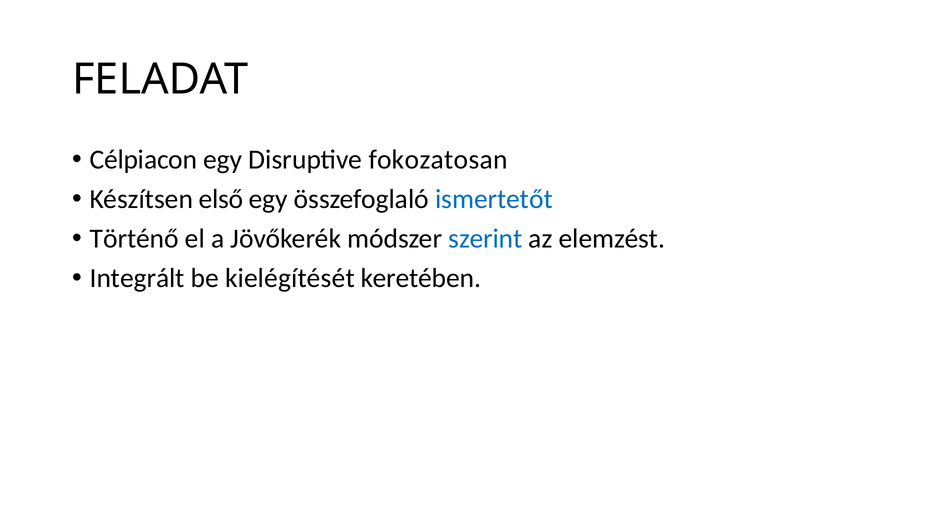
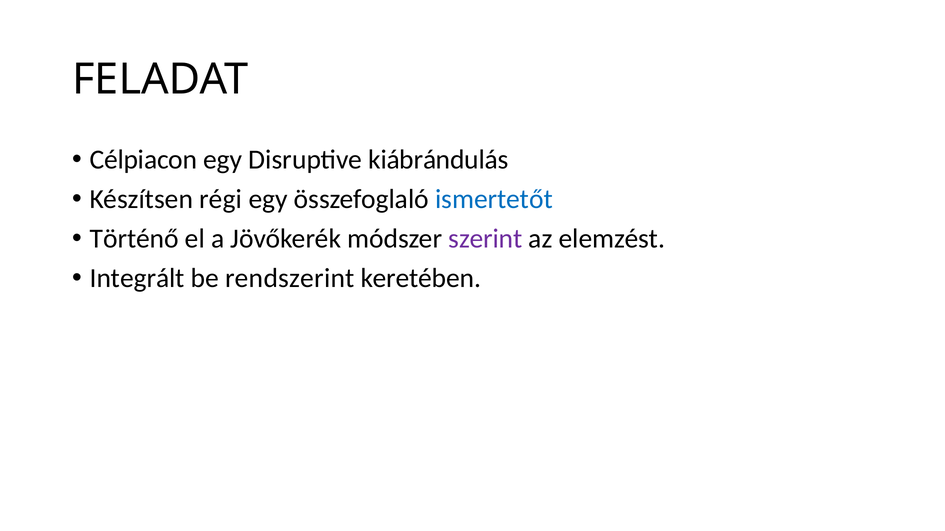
fokozatosan: fokozatosan -> kiábrándulás (438, 160)
első: első -> régi (221, 199)
szerint colour: blue -> purple (485, 239)
kielégítését: kielégítését -> rendszerint (290, 279)
